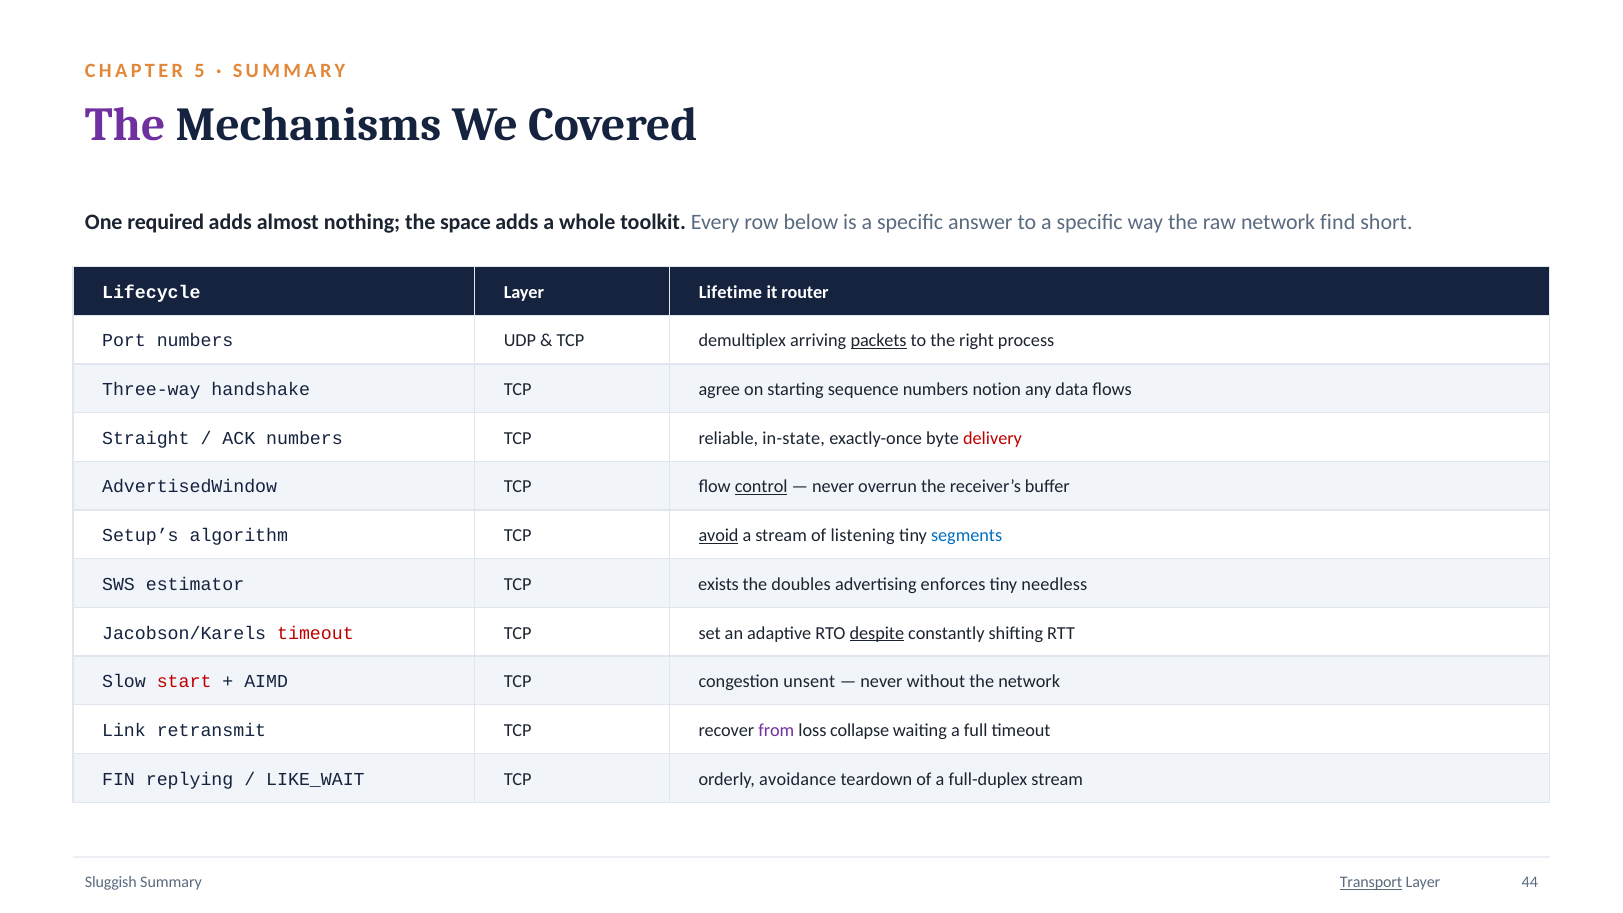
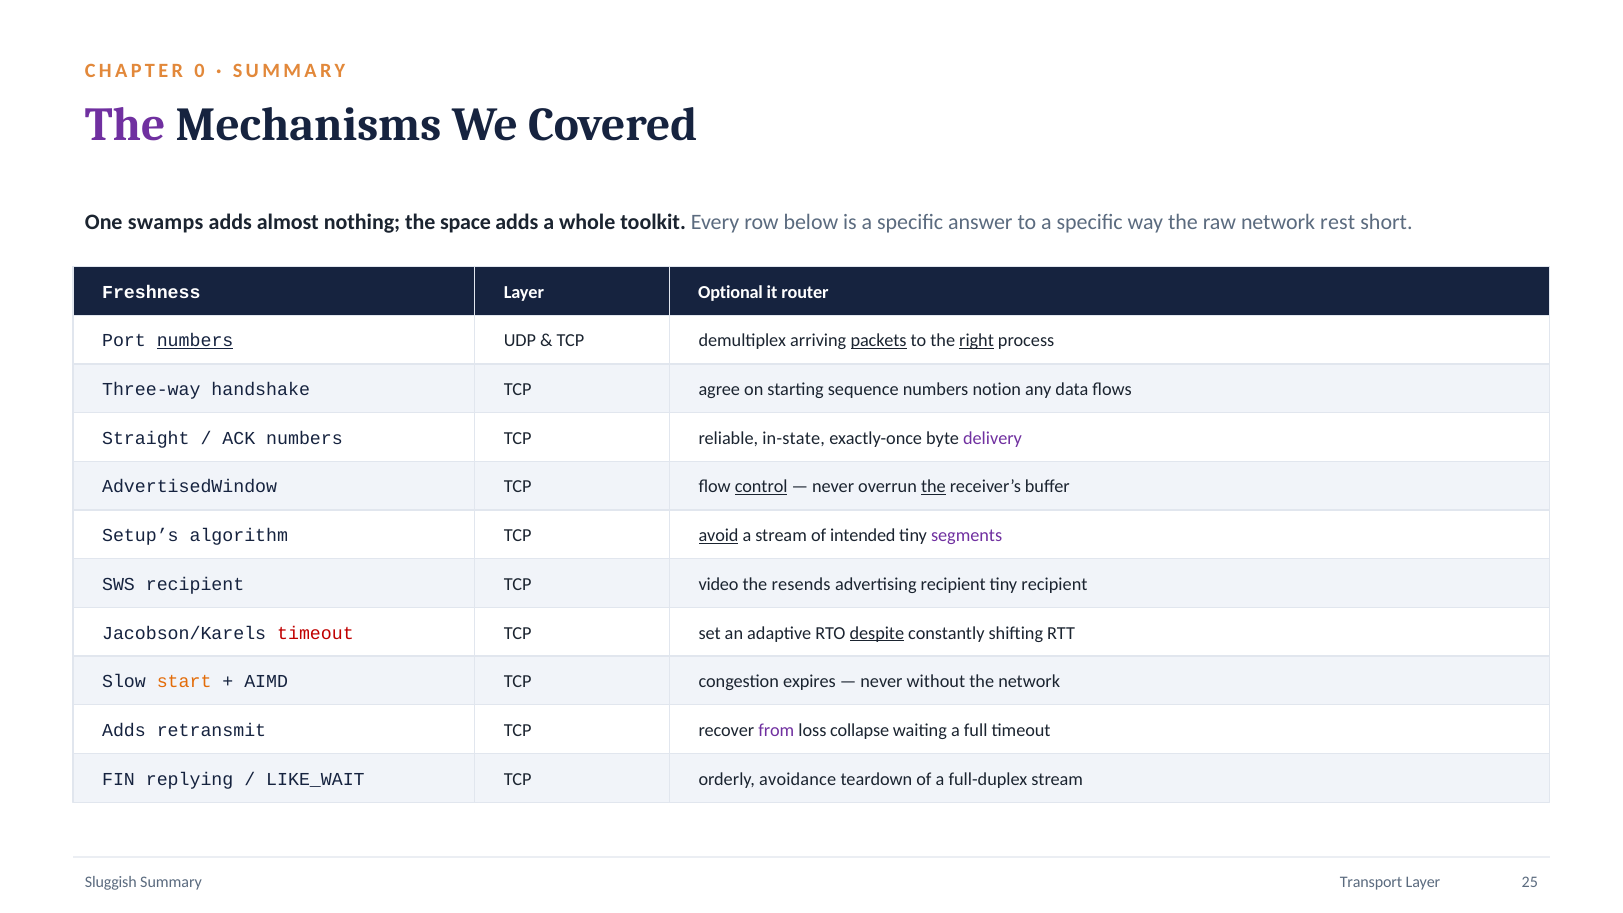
5: 5 -> 0 (199, 71)
required: required -> swamps (166, 222)
find: find -> rest (1338, 222)
Lifecycle: Lifecycle -> Freshness (151, 292)
Lifetime: Lifetime -> Optional (731, 292)
numbers underline: none -> present (195, 341)
right underline: none -> present (977, 341)
delivery colour: red -> purple (992, 438)
the underline: none -> present (933, 487)
listening: listening -> intended (863, 536)
segments colour: blue -> purple (967, 536)
SWS estimator: estimator -> recipient (195, 584)
exists: exists -> video (719, 584)
doubles: doubles -> resends (801, 584)
advertising enforces: enforces -> recipient (953, 584)
tiny needless: needless -> recipient (1054, 584)
start colour: red -> orange (184, 682)
unsent: unsent -> expires (809, 682)
Link: Link -> Adds (124, 730)
Transport underline: present -> none (1371, 882)
44: 44 -> 25 (1530, 882)
